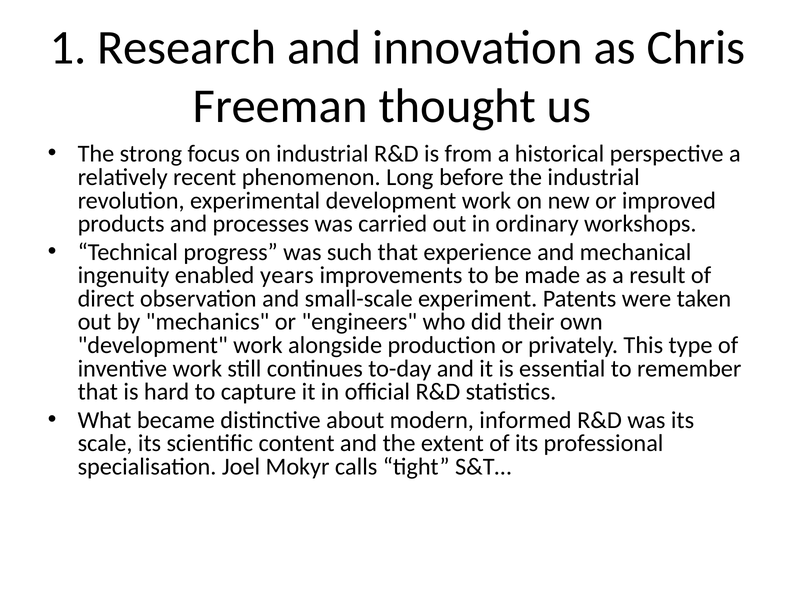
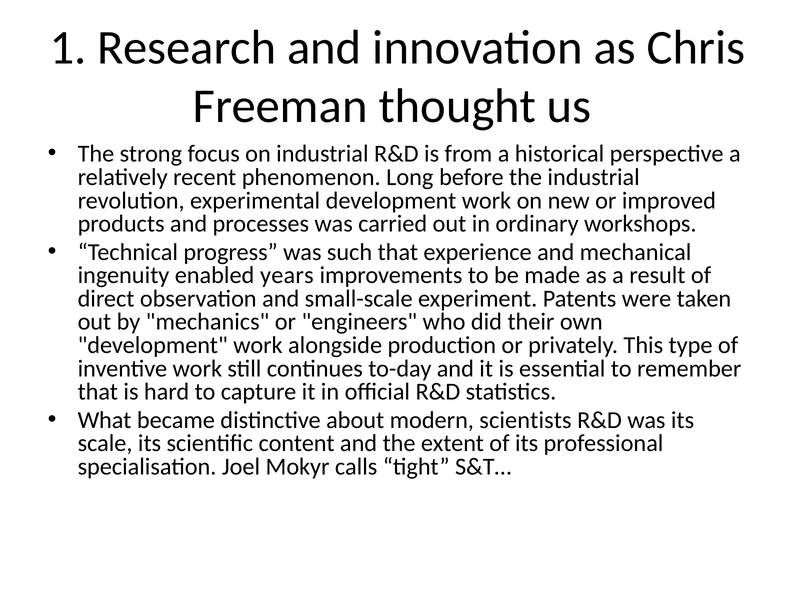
informed: informed -> scientists (525, 420)
